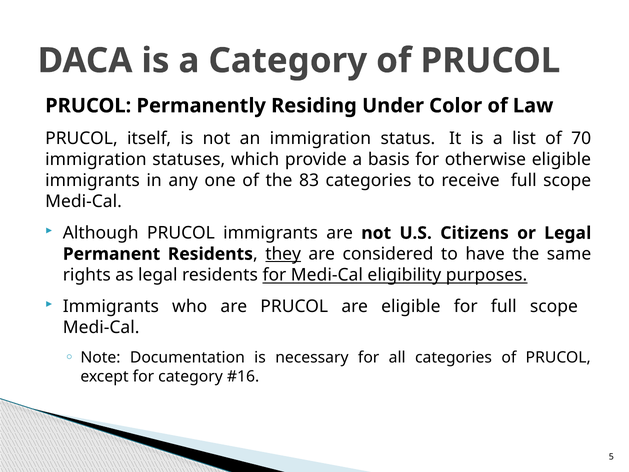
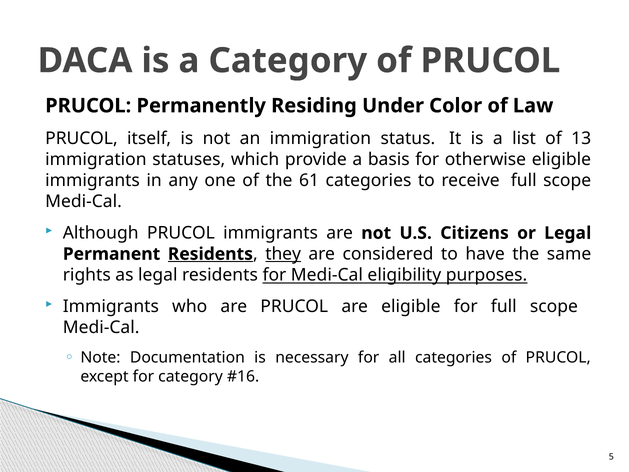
70: 70 -> 13 (581, 139)
83: 83 -> 61 (309, 180)
Residents underline: none -> present (210, 254)
